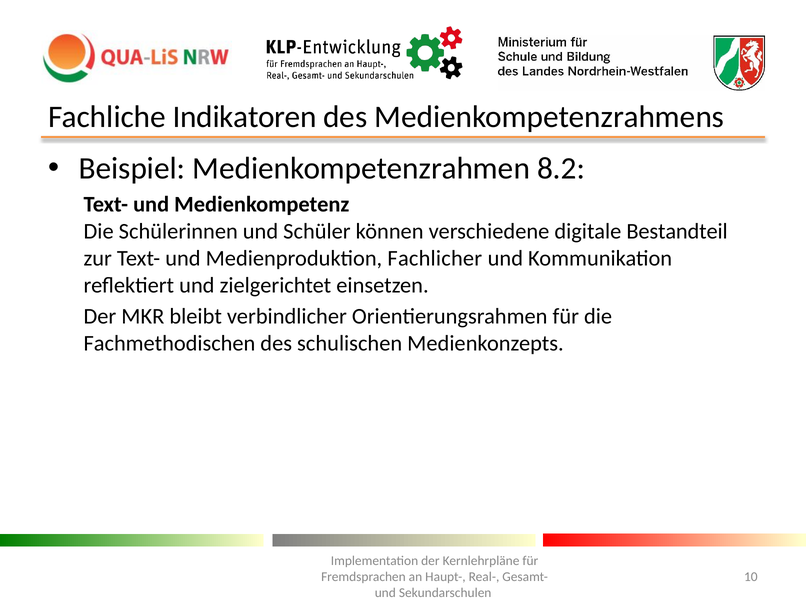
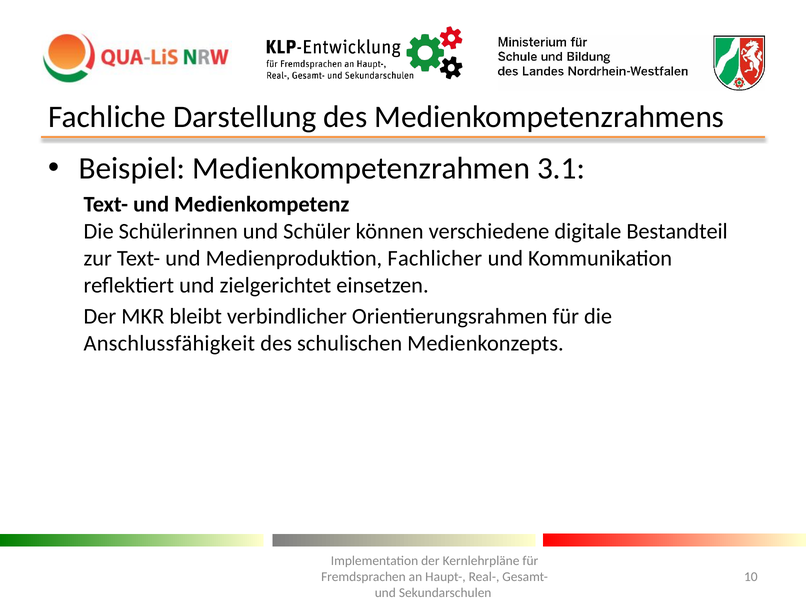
Indikatoren: Indikatoren -> Darstellung (245, 117)
8.2: 8.2 -> 3.1 (561, 169)
Fachmethodischen: Fachmethodischen -> Anschlussfähigkeit (169, 344)
